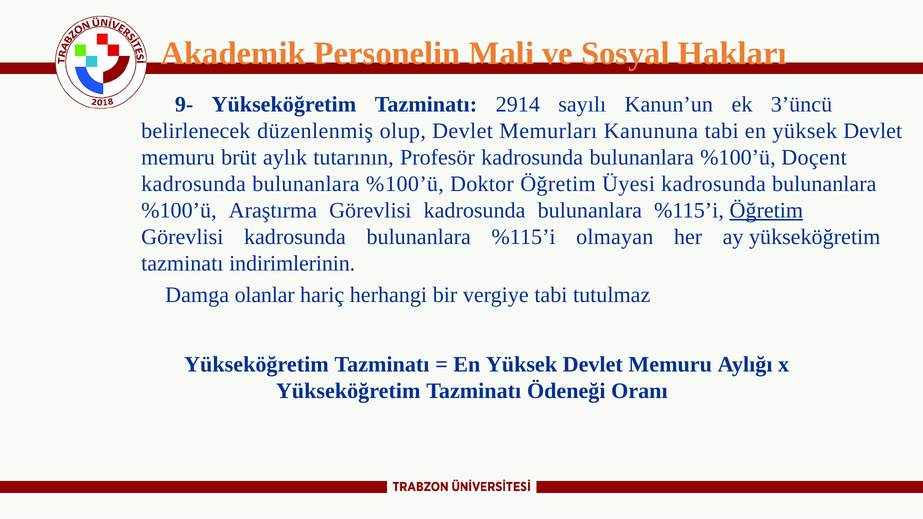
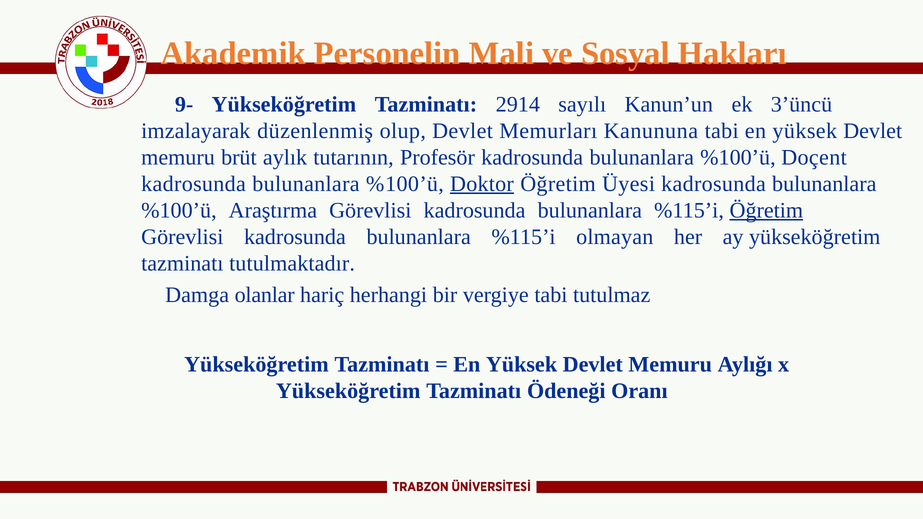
belirlenecek: belirlenecek -> imzalayarak (196, 131)
Doktor underline: none -> present (482, 184)
indirimlerinin: indirimlerinin -> tutulmaktadır (292, 263)
